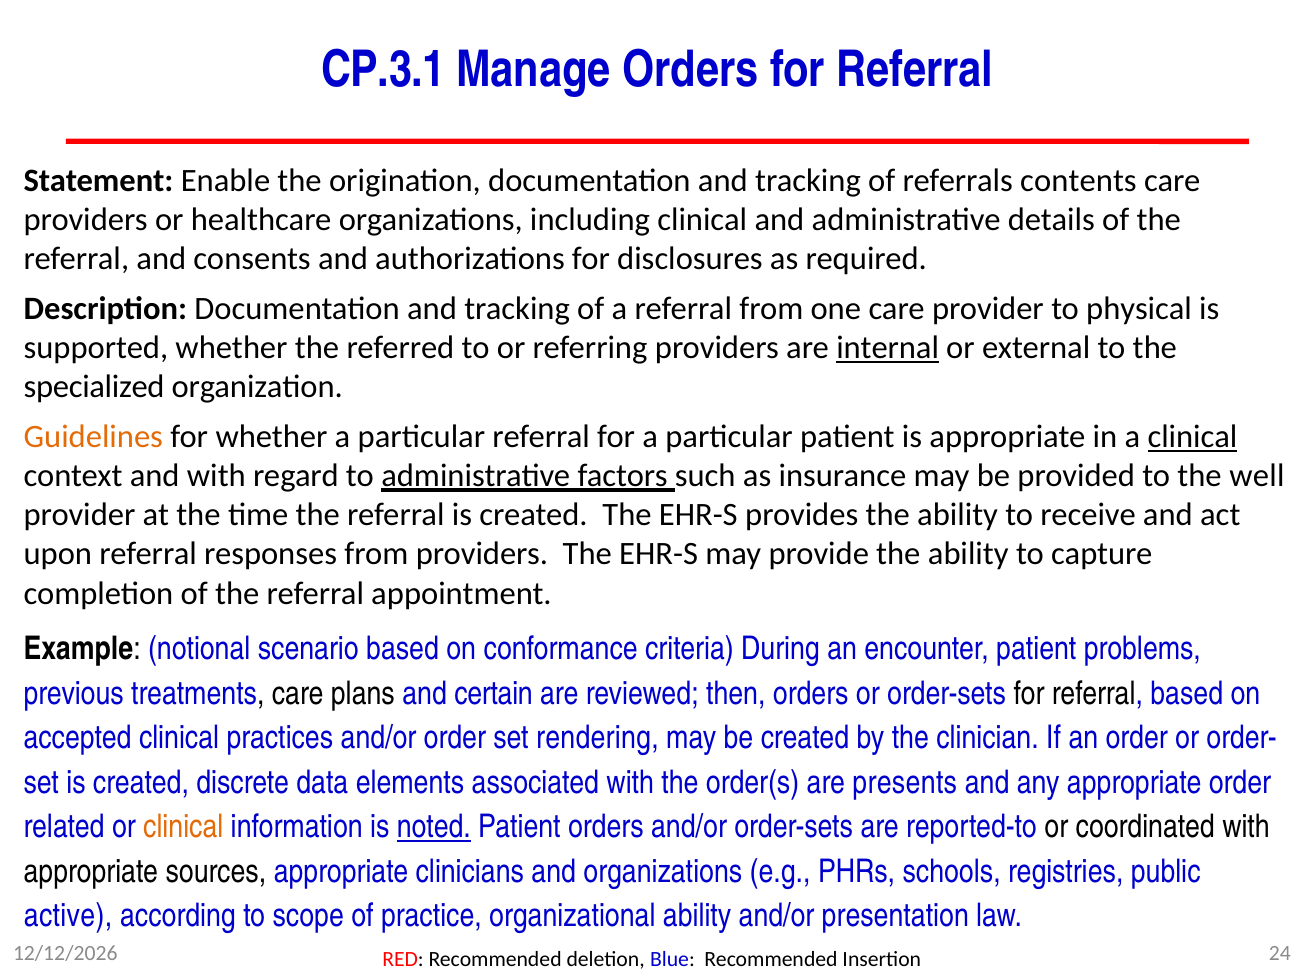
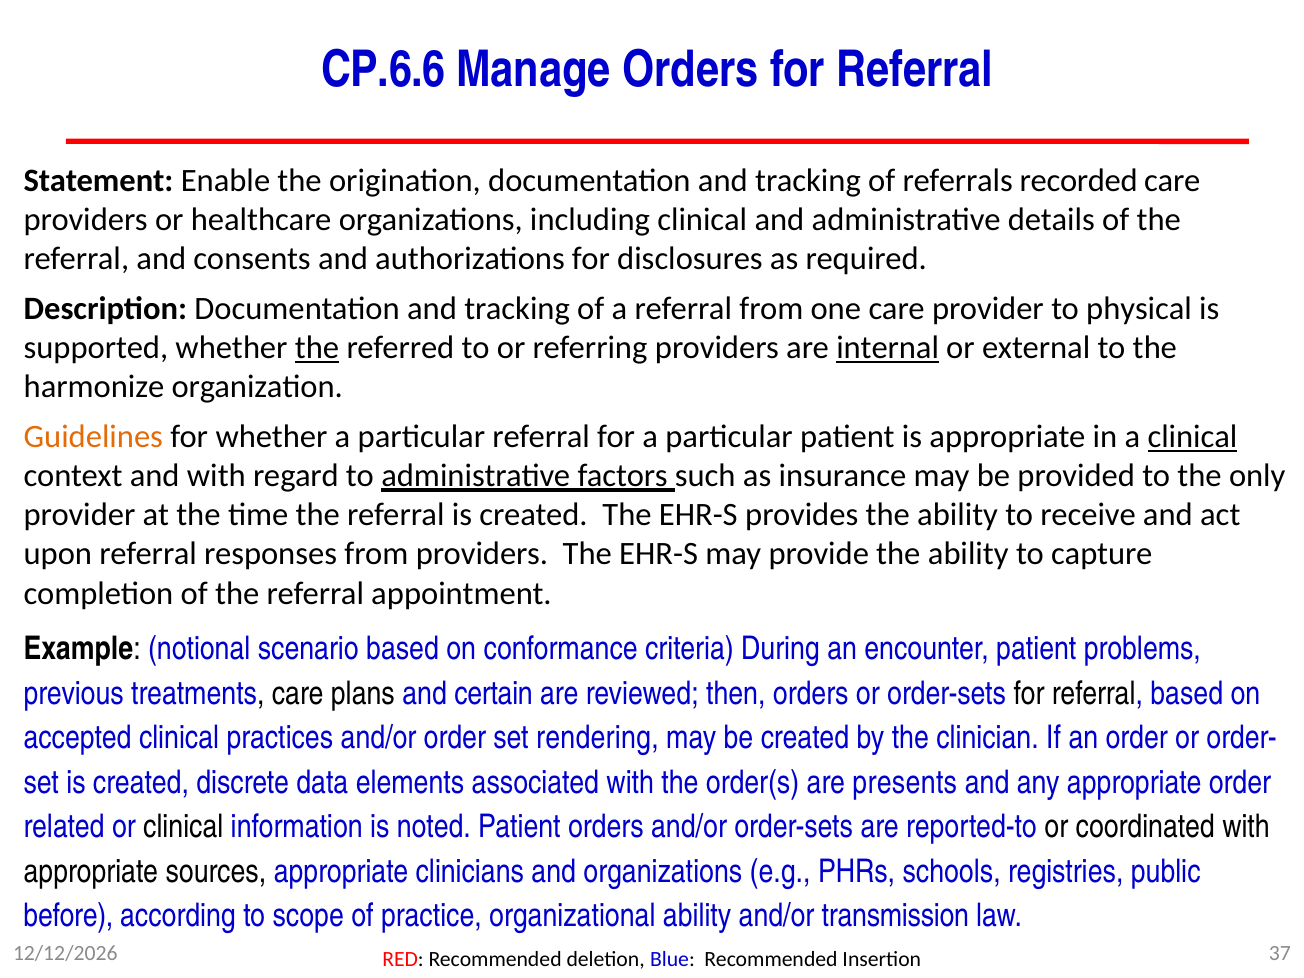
CP.3.1: CP.3.1 -> CP.6.6 (383, 69)
contents: contents -> recorded (1079, 180)
the underline: none -> present (317, 348)
specialized: specialized -> harmonize (94, 387)
well: well -> only (1257, 476)
clinical colour: orange -> black (183, 827)
noted underline: present -> none (434, 827)
active: active -> before (68, 916)
presentation: presentation -> transmission (895, 916)
24: 24 -> 37 (1280, 953)
